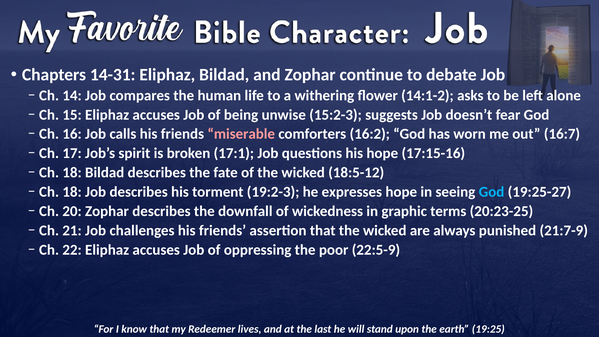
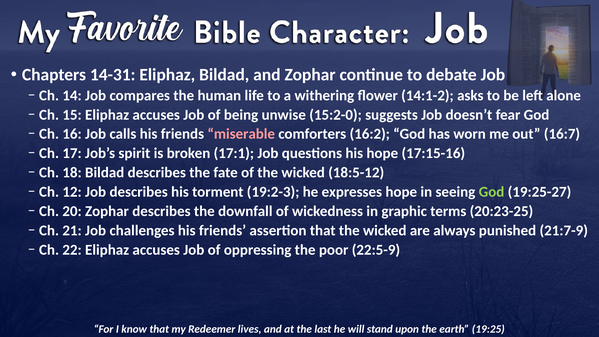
15:2-3: 15:2-3 -> 15:2-0 (336, 115)
18: 18 -> 12 (72, 192)
God colour: light blue -> light green (492, 192)
